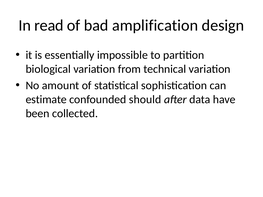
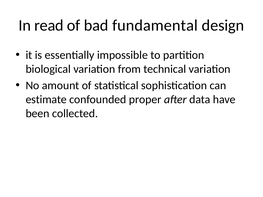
amplification: amplification -> fundamental (155, 25)
should: should -> proper (145, 100)
